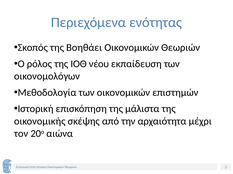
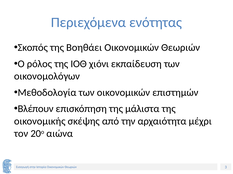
νέου: νέου -> χιόνι (99, 64)
Ιστορική: Ιστορική -> Βλέπουν (36, 109)
